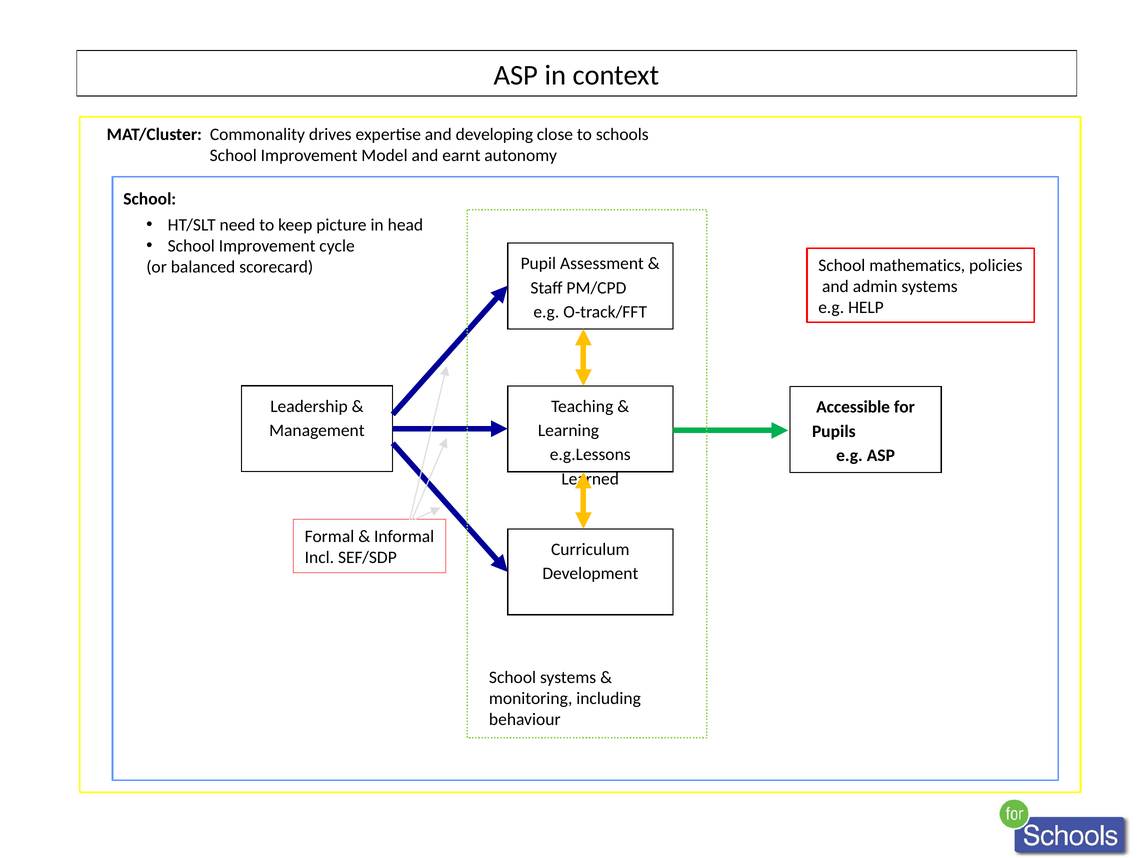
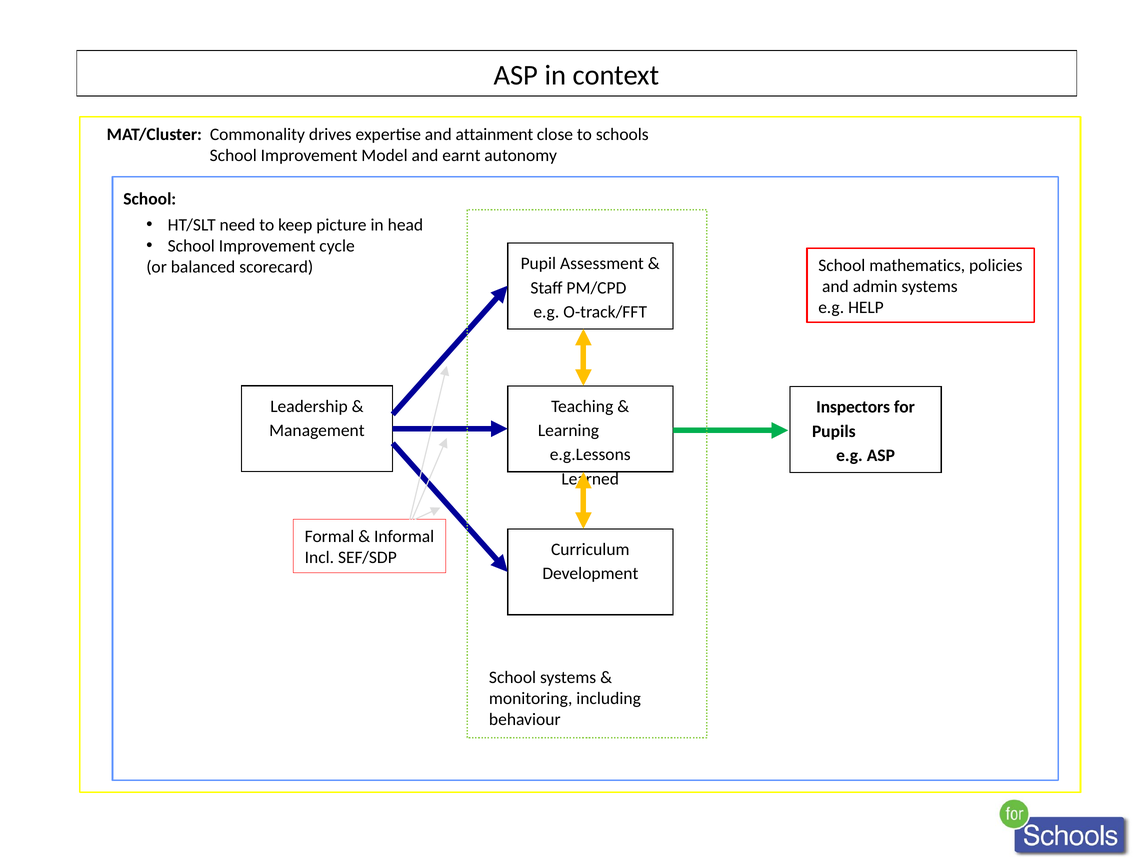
developing: developing -> attainment (494, 134)
Accessible: Accessible -> Inspectors (853, 407)
